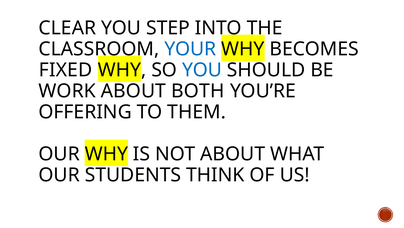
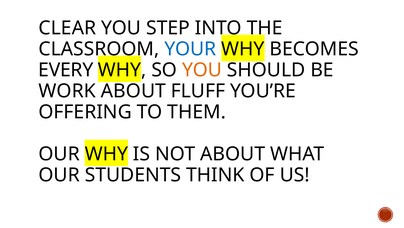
FIXED: FIXED -> EVERY (66, 70)
YOU colour: blue -> orange (202, 70)
BOTH: BOTH -> FLUFF (198, 91)
